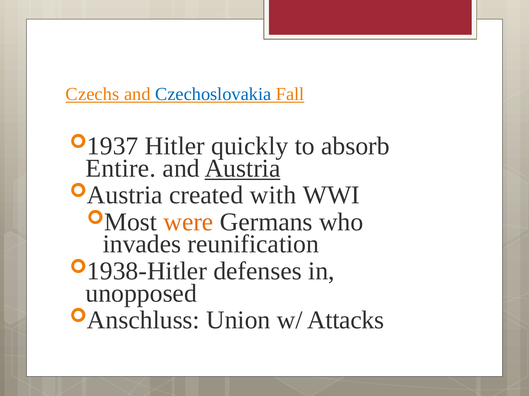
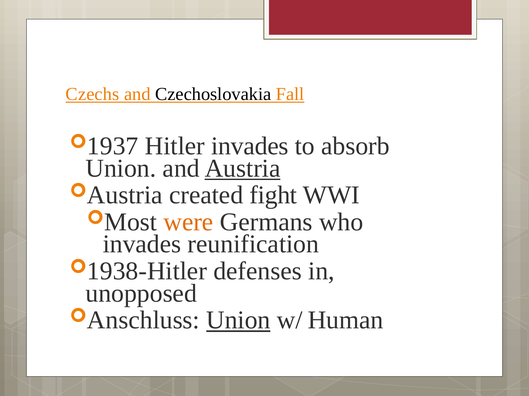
Czechoslovakia colour: blue -> black (213, 94)
Hitler quickly: quickly -> invades (250, 146)
Entire: Entire -> Union (121, 169)
with: with -> fight (273, 196)
Union underline: none -> present (238, 321)
Attacks: Attacks -> Human (346, 321)
